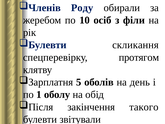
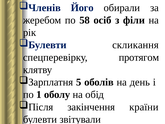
Роду: Роду -> Його (82, 8)
10: 10 -> 58 (85, 20)
такого: такого -> країни (144, 107)
